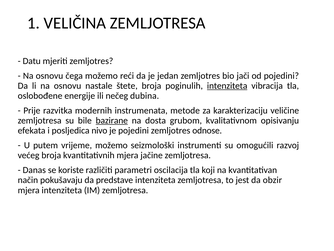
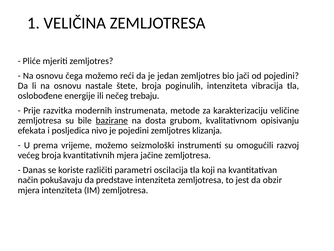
Datu: Datu -> Pliće (32, 61)
intenziteta underline: present -> none (227, 86)
dubina: dubina -> trebaju (145, 96)
odnose: odnose -> klizanja (207, 130)
putem: putem -> prema (46, 145)
